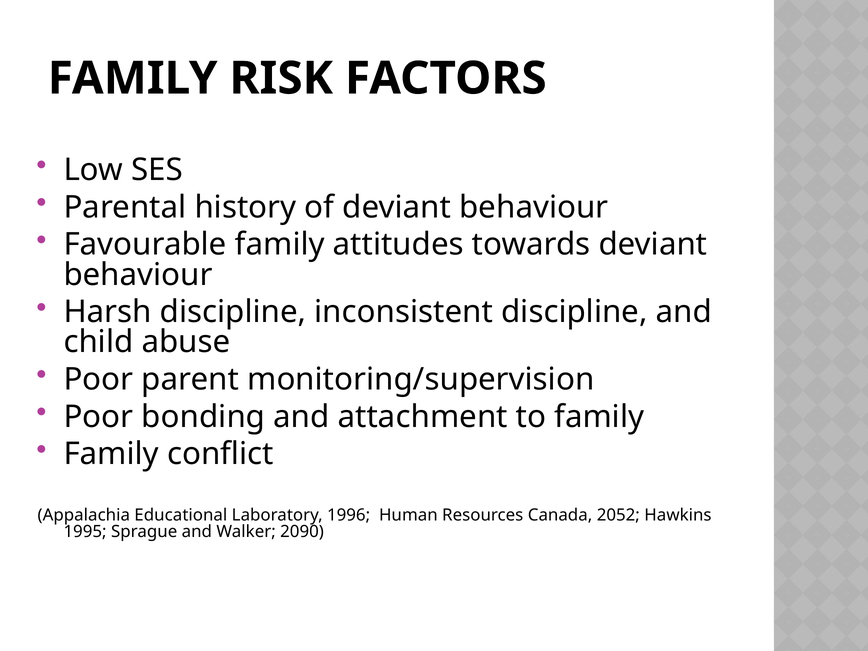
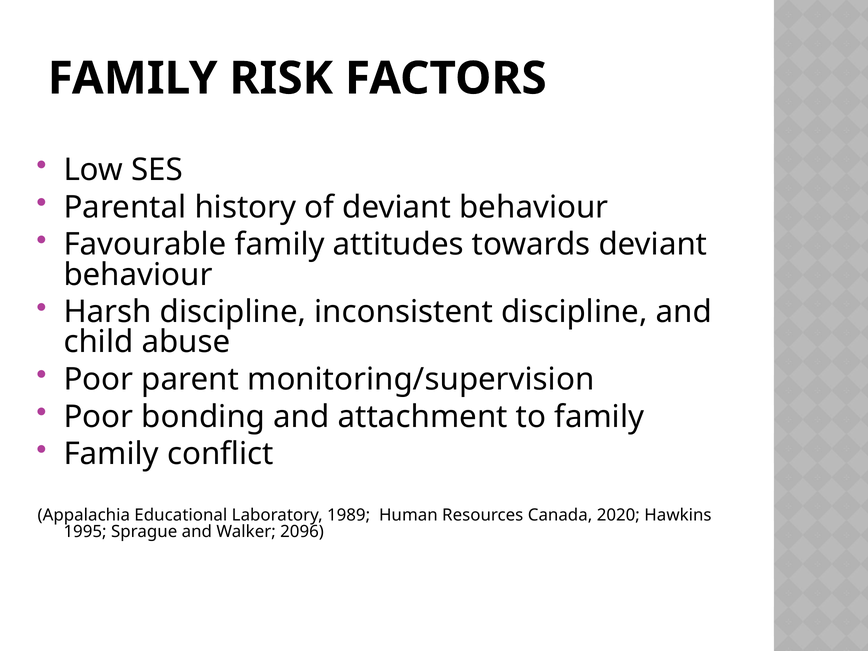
1996: 1996 -> 1989 (349, 515)
2052: 2052 -> 2020 (618, 515)
2090: 2090 -> 2096 (302, 532)
